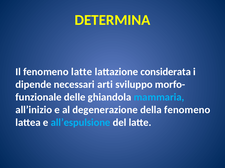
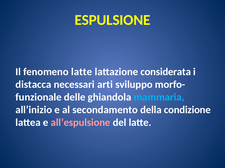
DETERMINA: DETERMINA -> ESPULSIONE (113, 20)
dipende: dipende -> distacca (33, 85)
degenerazione: degenerazione -> secondamento (105, 110)
della fenomeno: fenomeno -> condizione (187, 110)
all’espulsione colour: light blue -> pink (81, 123)
